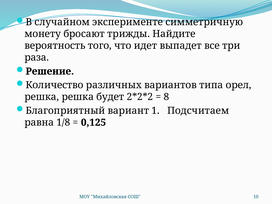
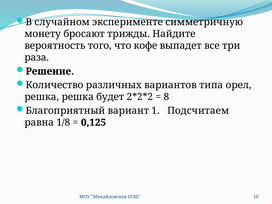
идет: идет -> кофе (146, 46)
